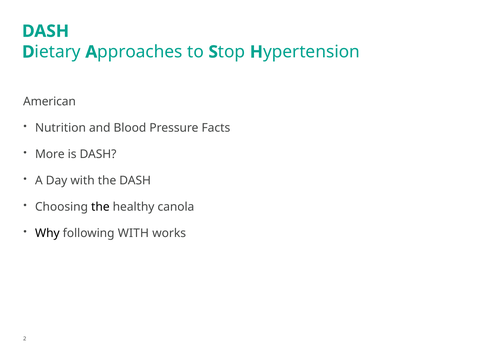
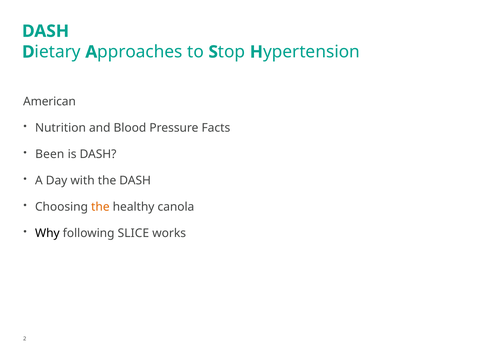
More: More -> Been (50, 154)
the colour: black -> orange (100, 207)
following WITH: WITH -> SLICE (133, 233)
